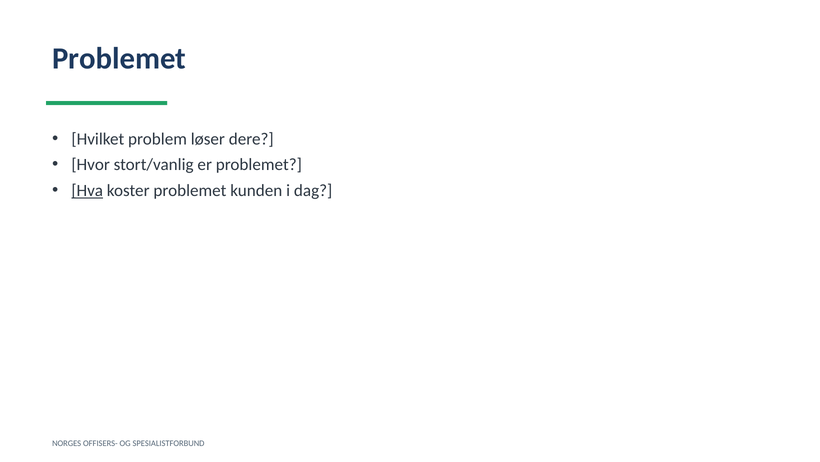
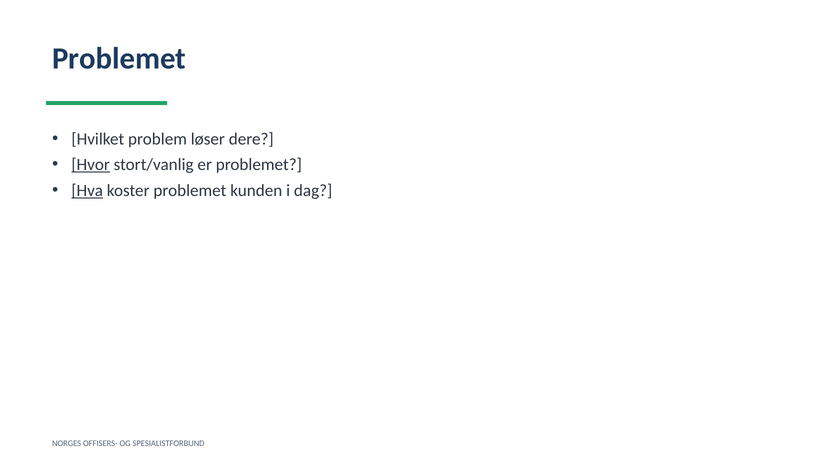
Hvor underline: none -> present (91, 165)
